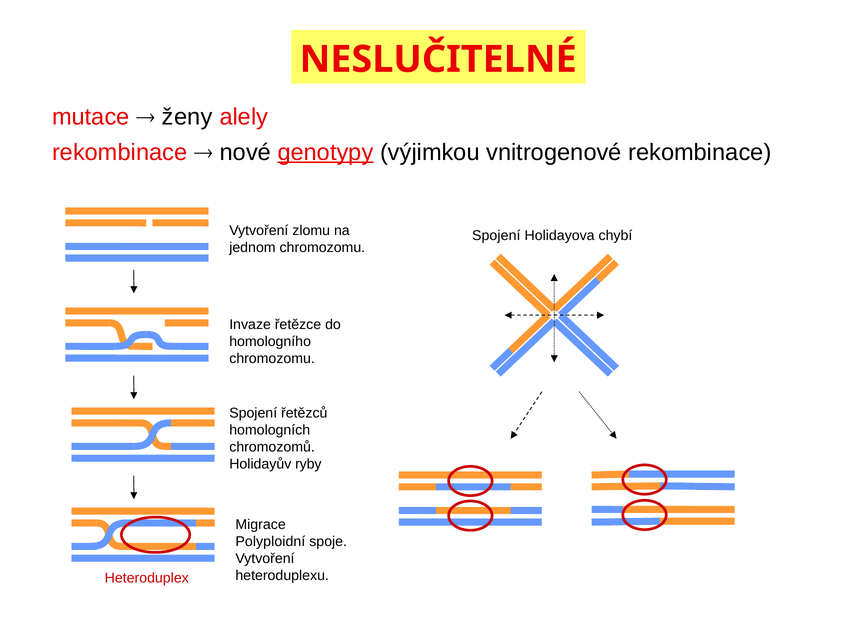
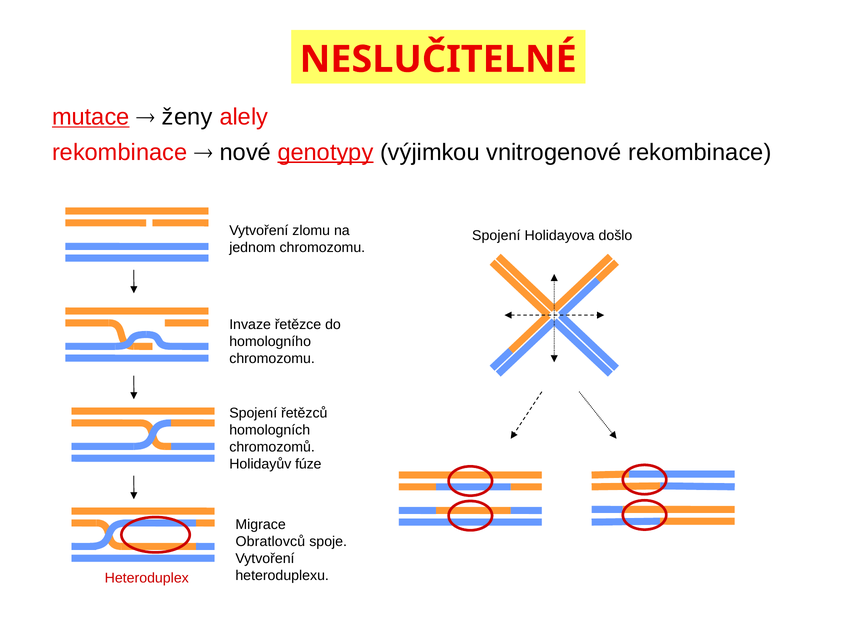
mutace underline: none -> present (91, 117)
chybí: chybí -> došlo (615, 236)
ryby: ryby -> fúze (308, 464)
Polyploidní: Polyploidní -> Obratlovců (270, 542)
